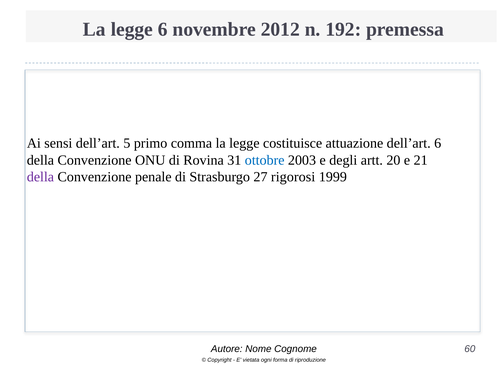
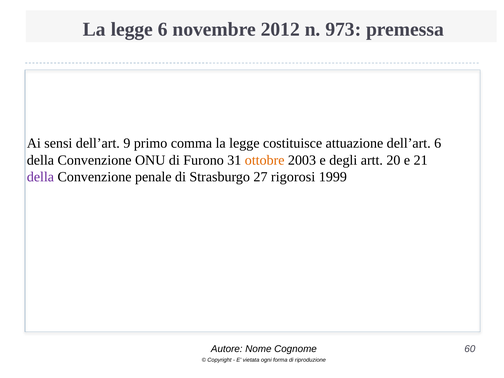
192: 192 -> 973 (343, 29)
5: 5 -> 9 (127, 143)
Rovina: Rovina -> Furono (204, 160)
ottobre colour: blue -> orange (265, 160)
